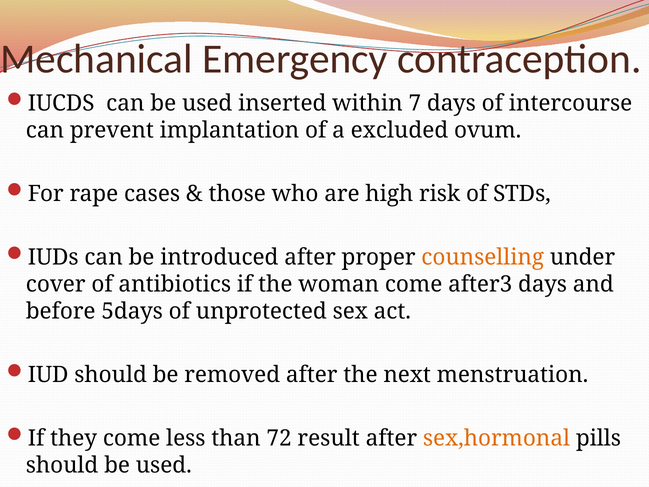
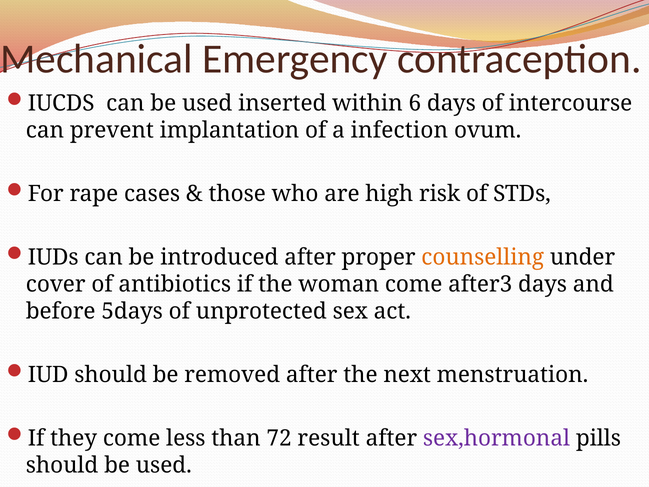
7: 7 -> 6 (415, 103)
excluded: excluded -> infection (399, 130)
sex,hormonal colour: orange -> purple (497, 438)
